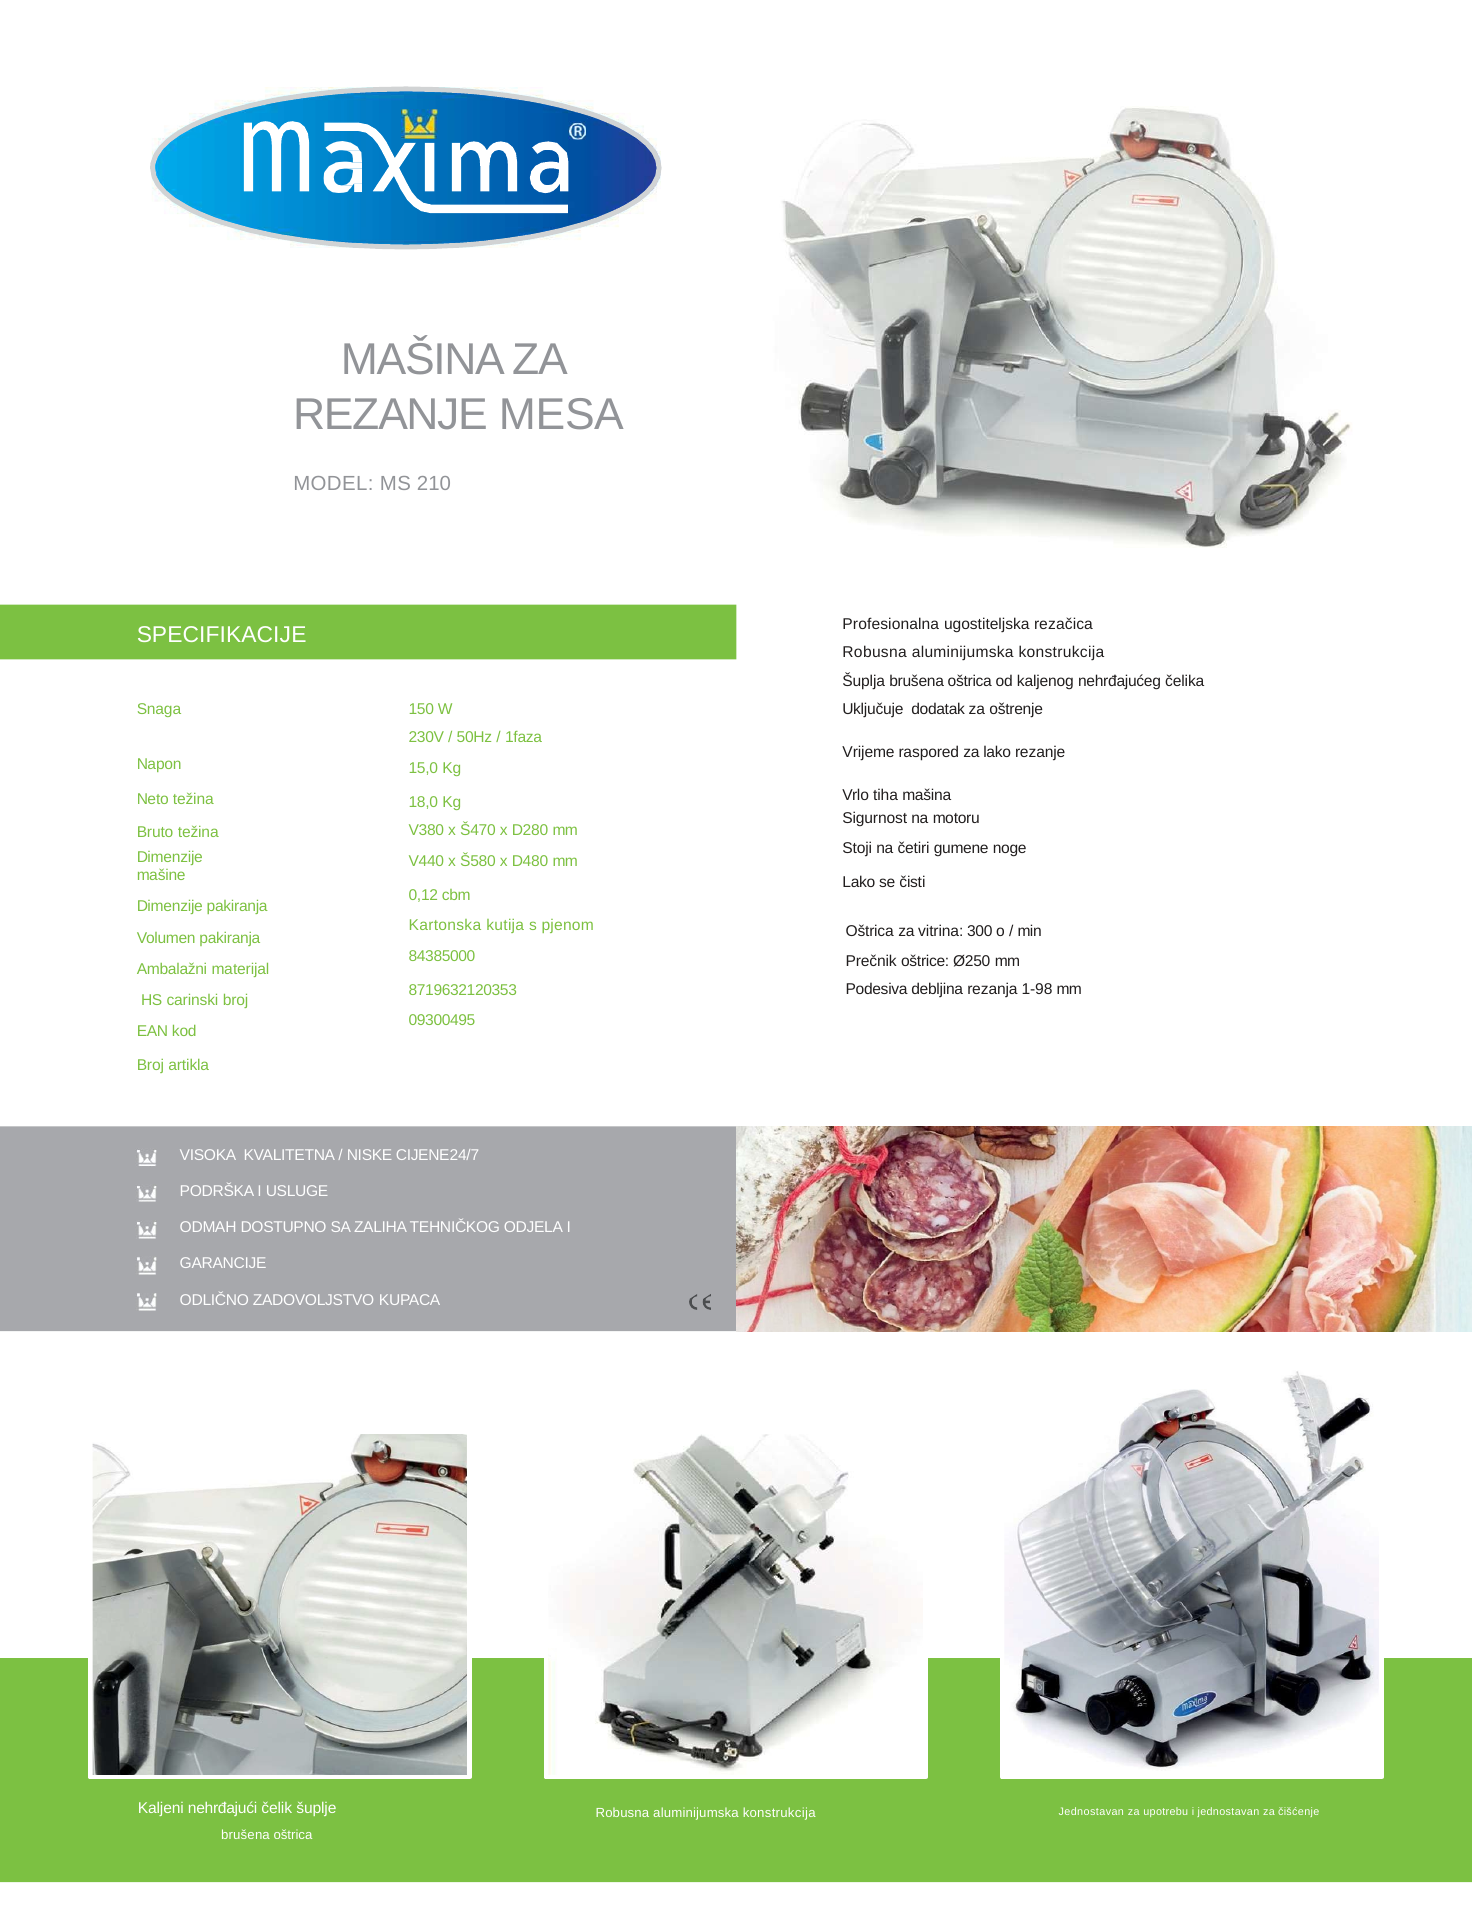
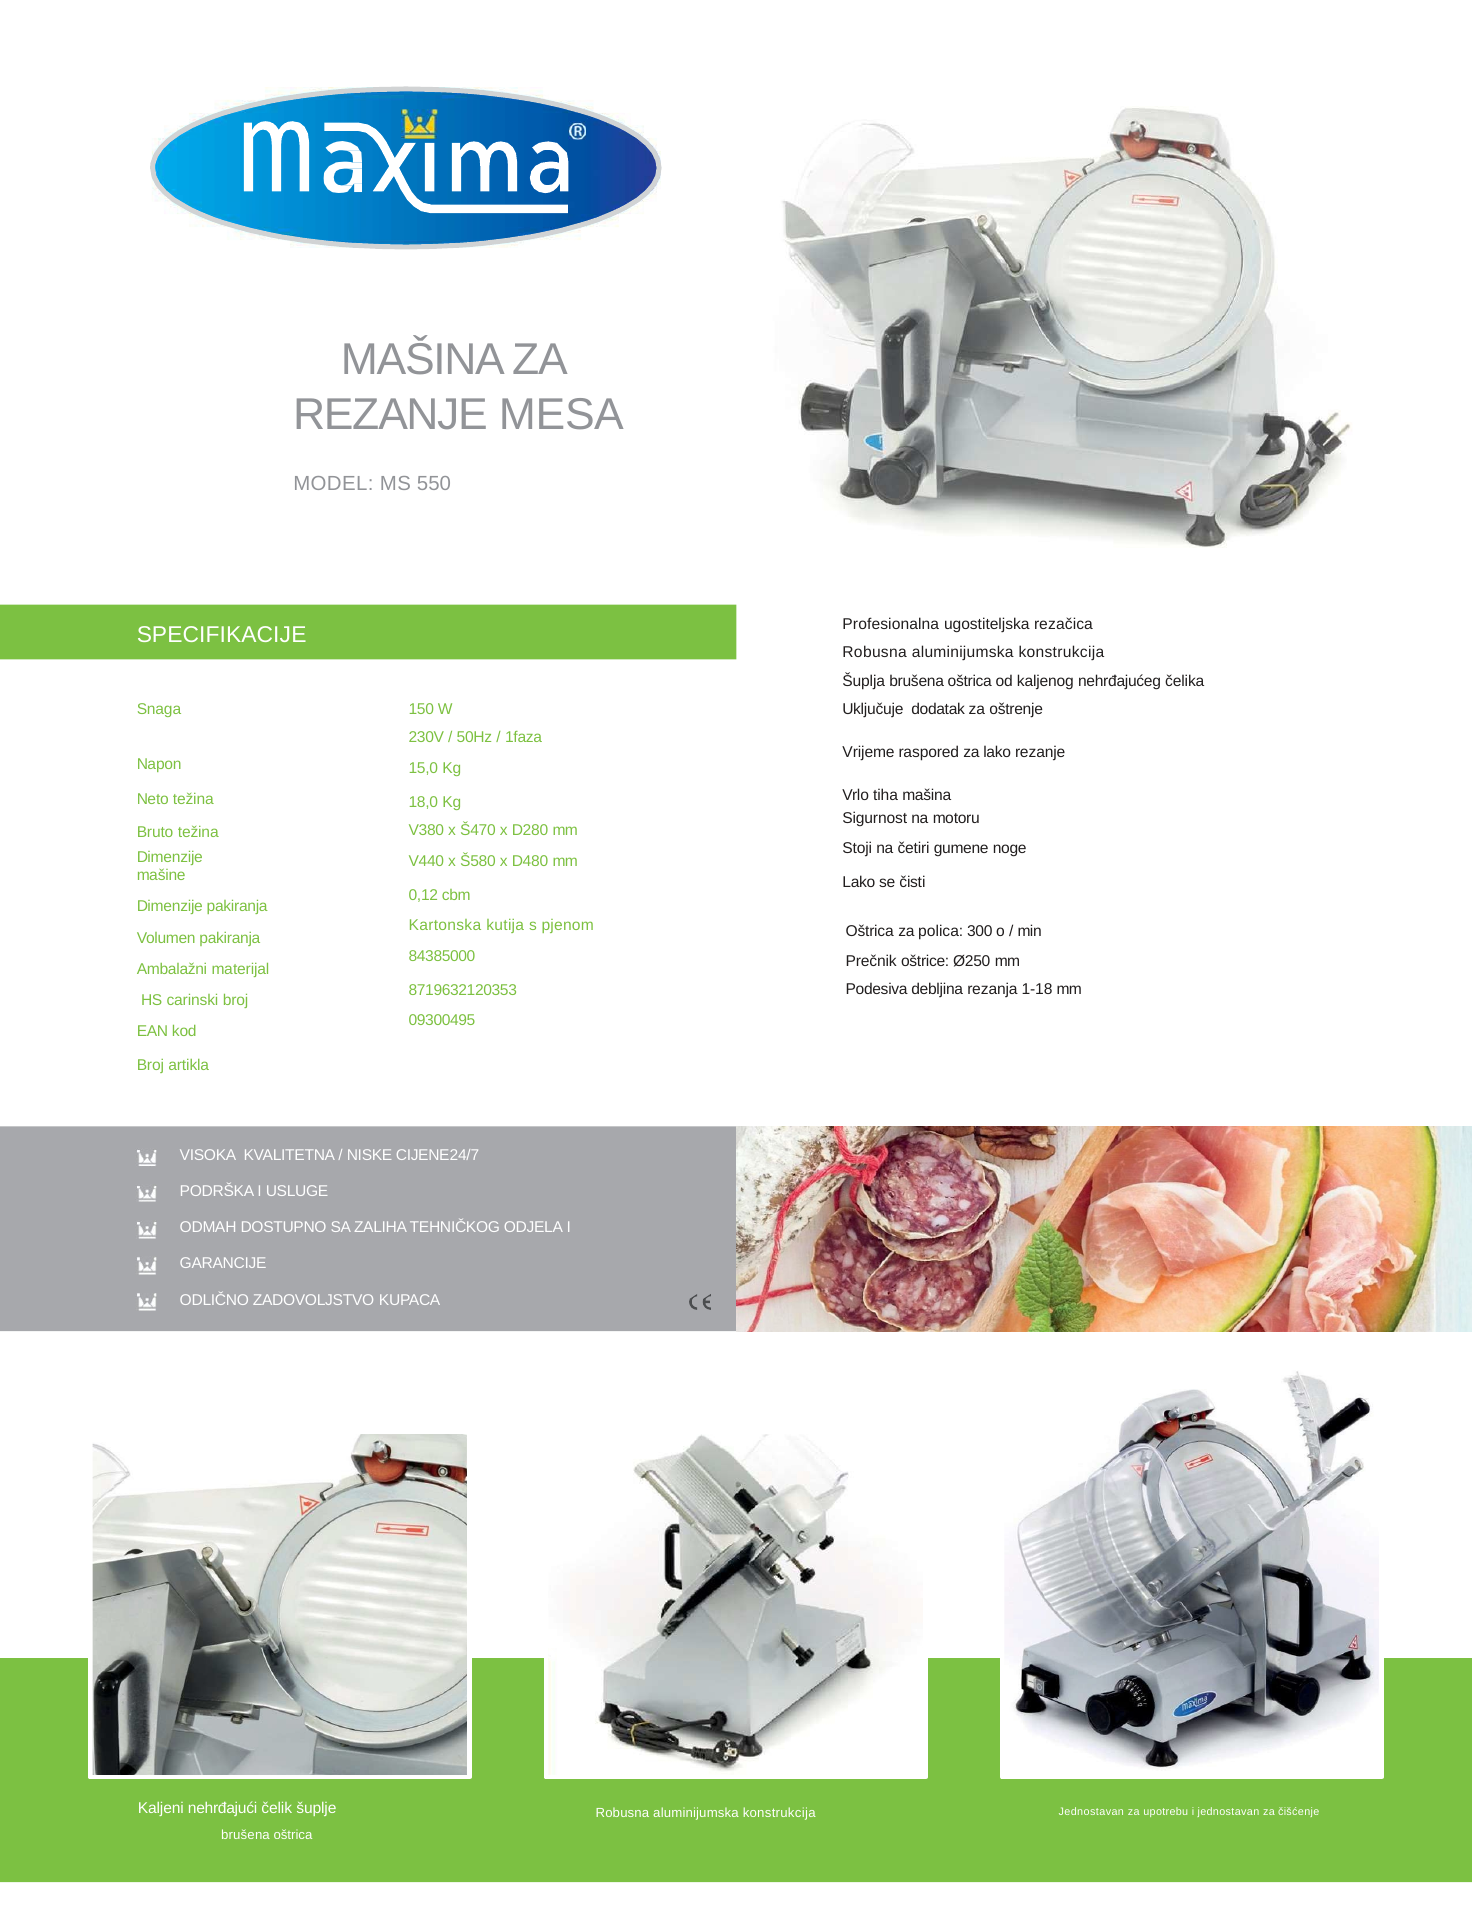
210: 210 -> 550 (434, 484)
vitrina: vitrina -> polica (941, 931)
1-98: 1-98 -> 1-18 (1037, 989)
